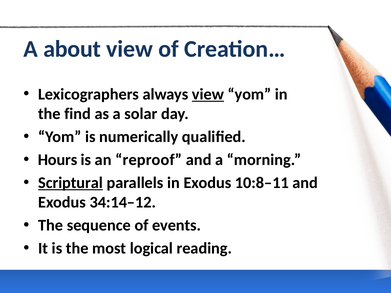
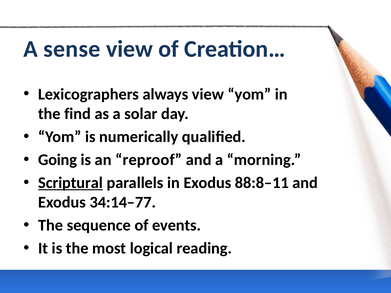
about: about -> sense (72, 49)
view underline: present -> none (208, 94)
Hours: Hours -> Going (58, 160)
10:8–11: 10:8–11 -> 88:8–11 (262, 183)
34:14–12: 34:14–12 -> 34:14–77 (123, 203)
